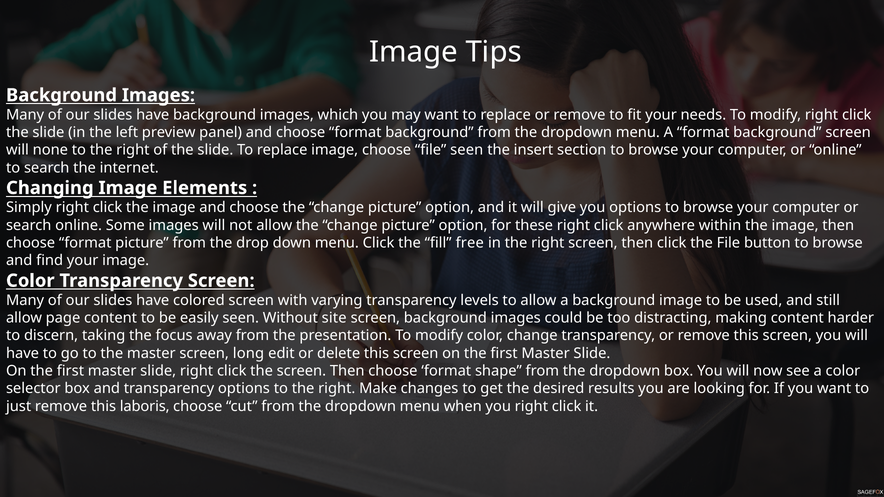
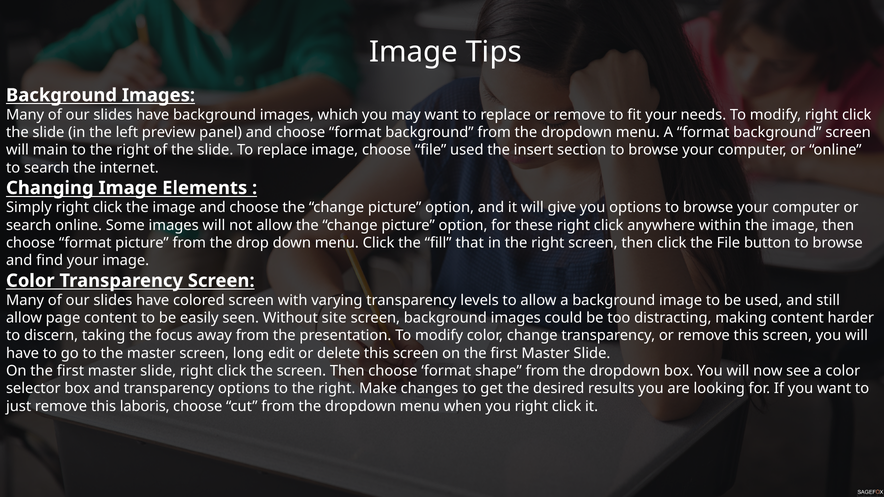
none: none -> main (50, 150)
file seen: seen -> used (467, 150)
free: free -> that (470, 243)
